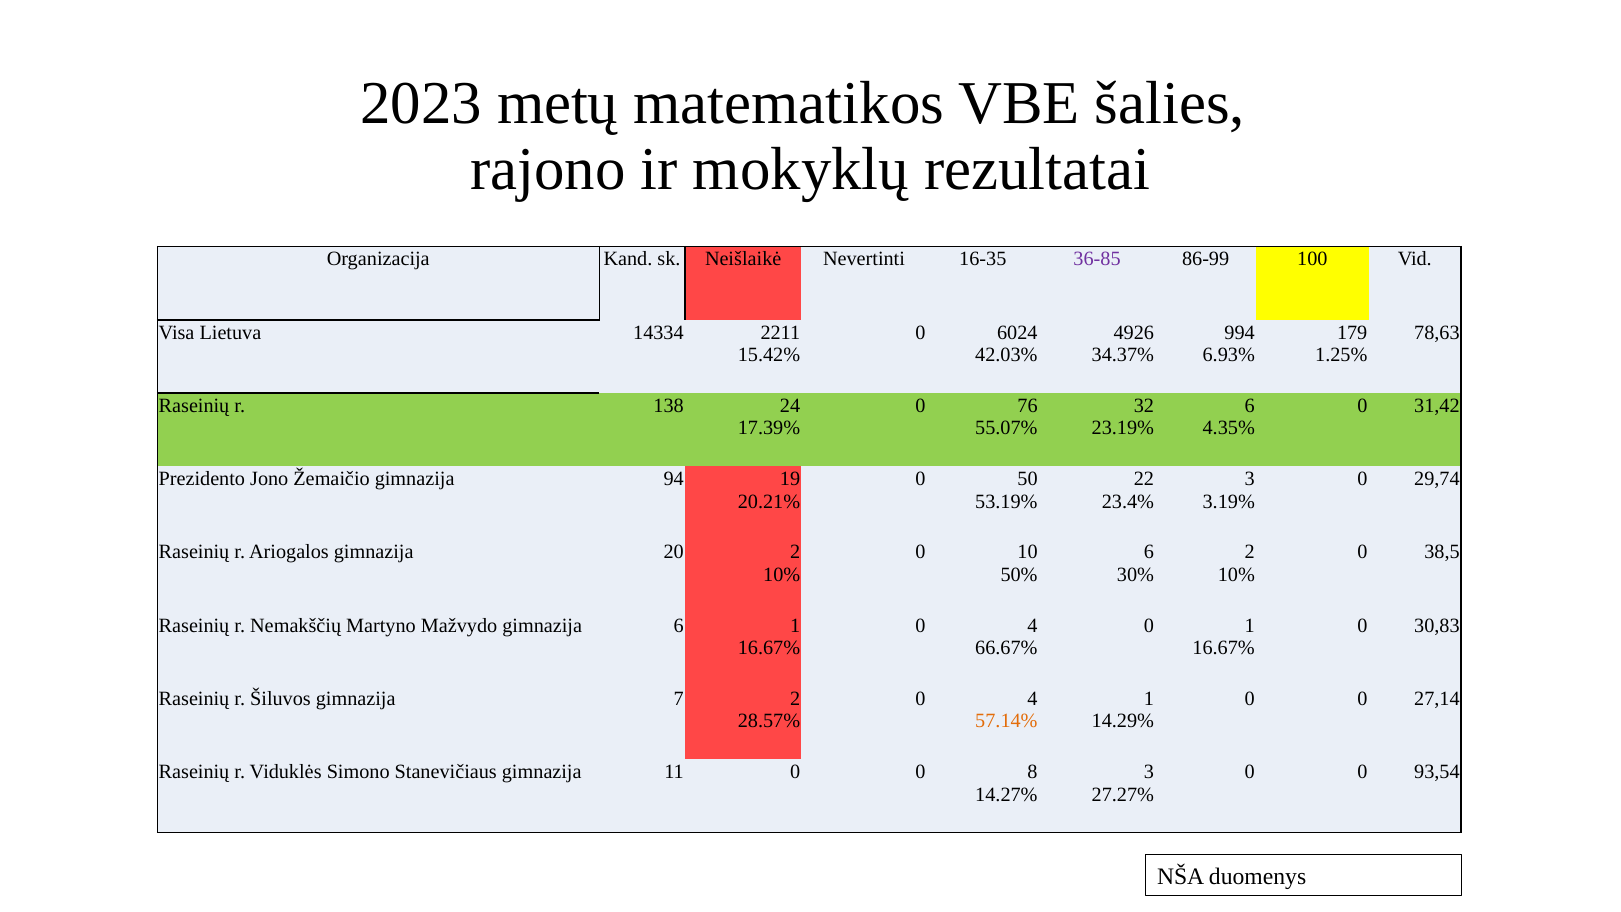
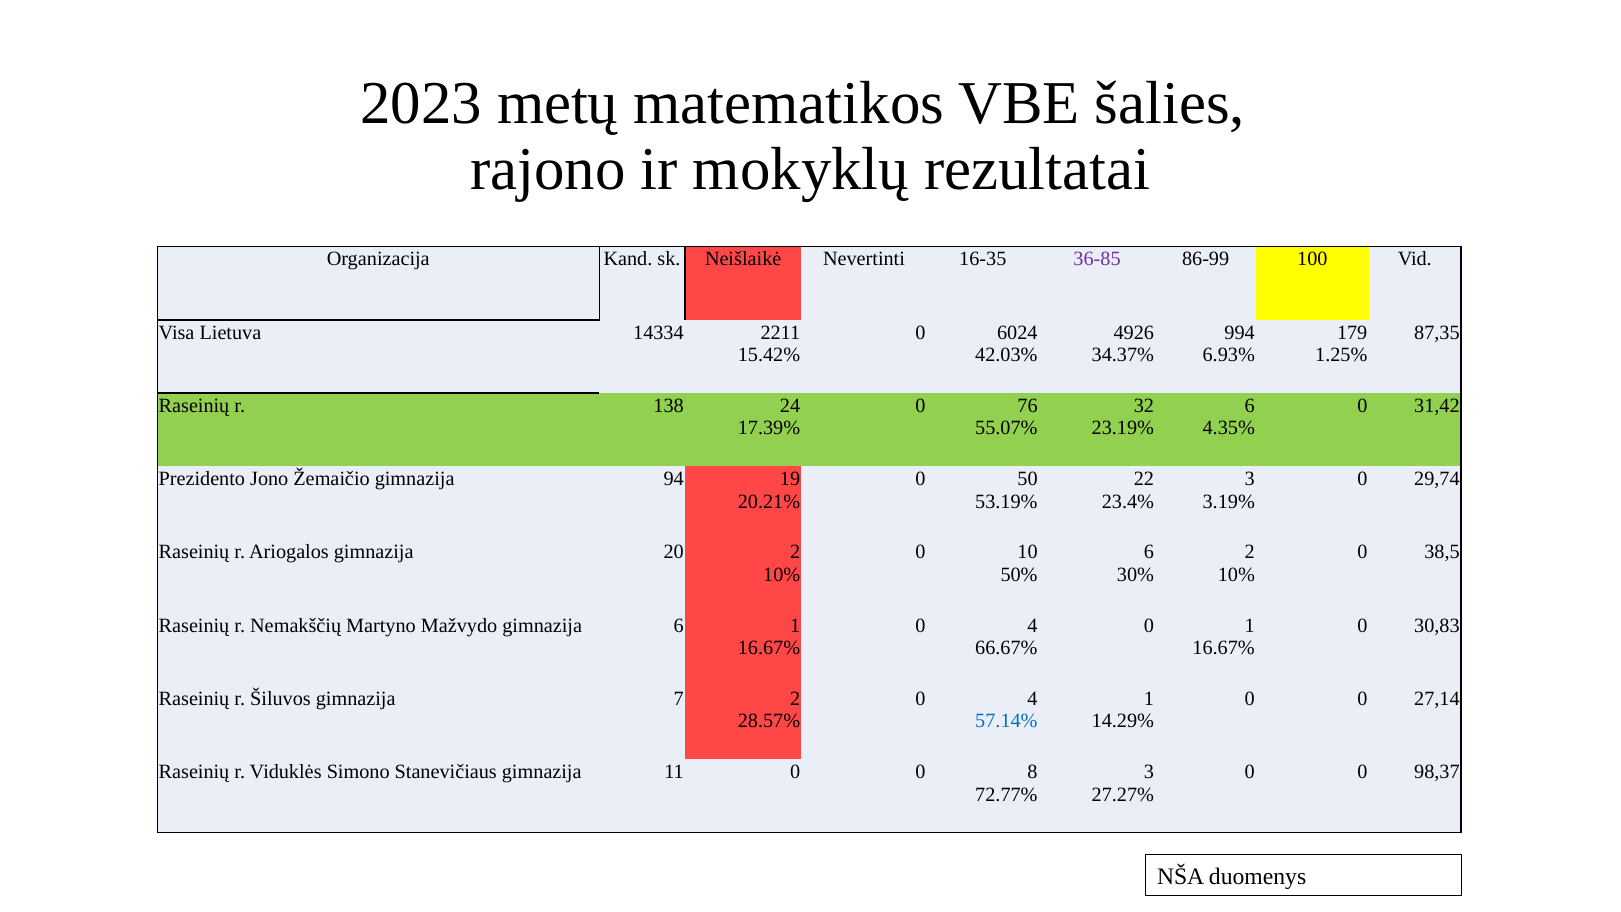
78,63: 78,63 -> 87,35 (1437, 332)
57.14% colour: orange -> blue (1006, 721)
93,54: 93,54 -> 98,37 (1437, 772)
14.27%: 14.27% -> 72.77% (1006, 794)
